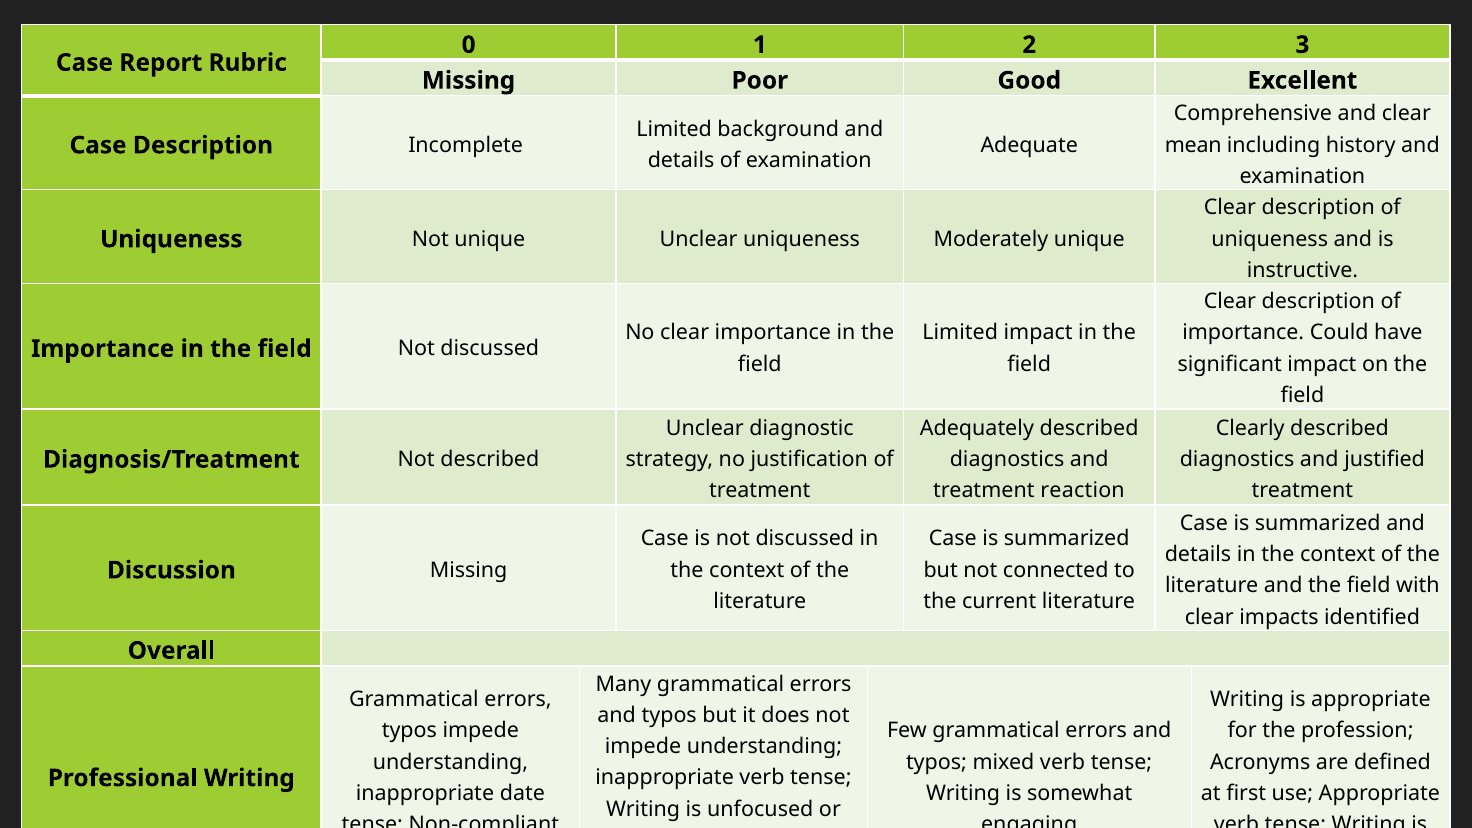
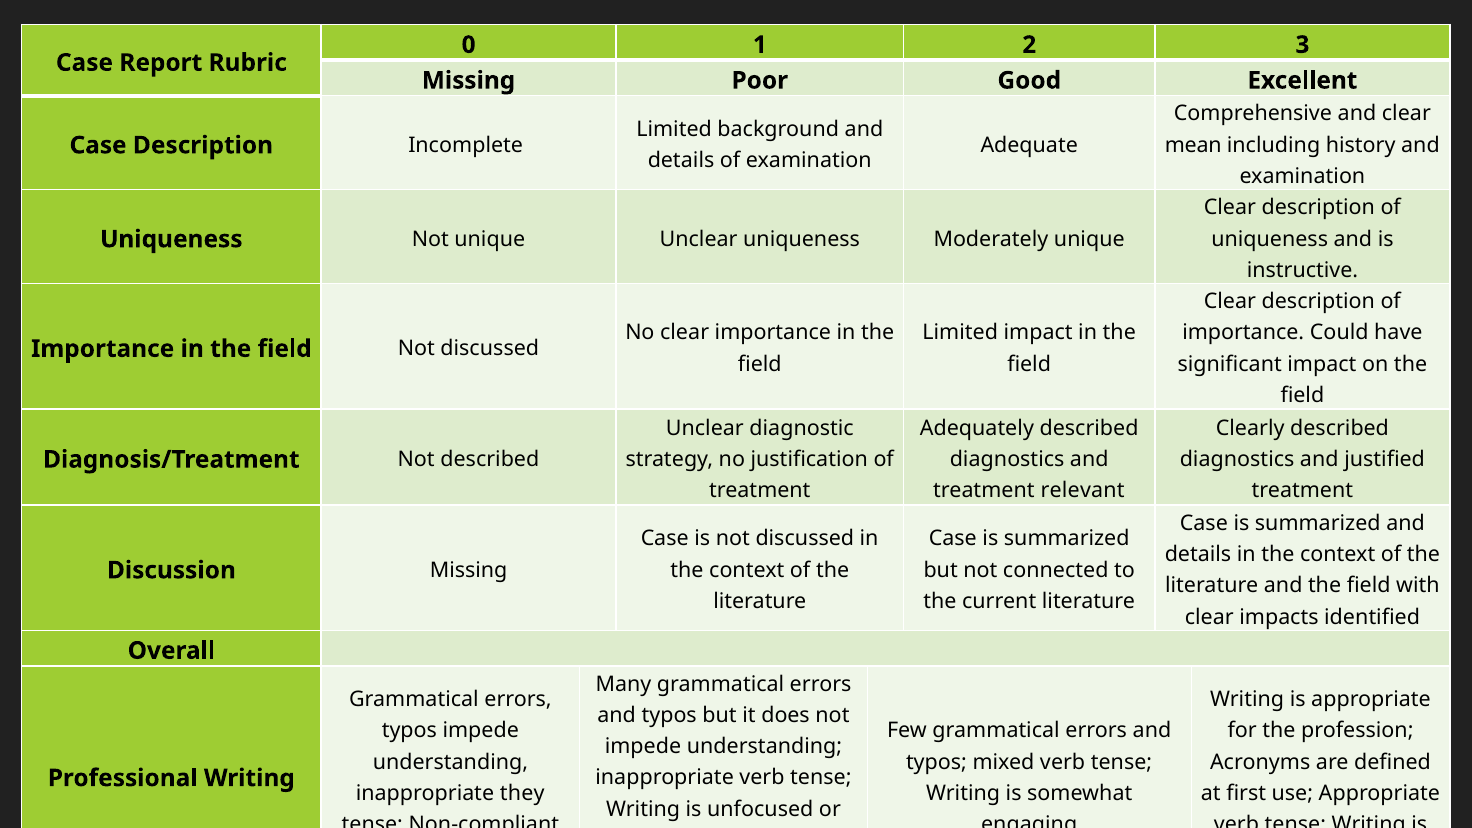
reaction: reaction -> relevant (1083, 491)
date: date -> they (522, 793)
